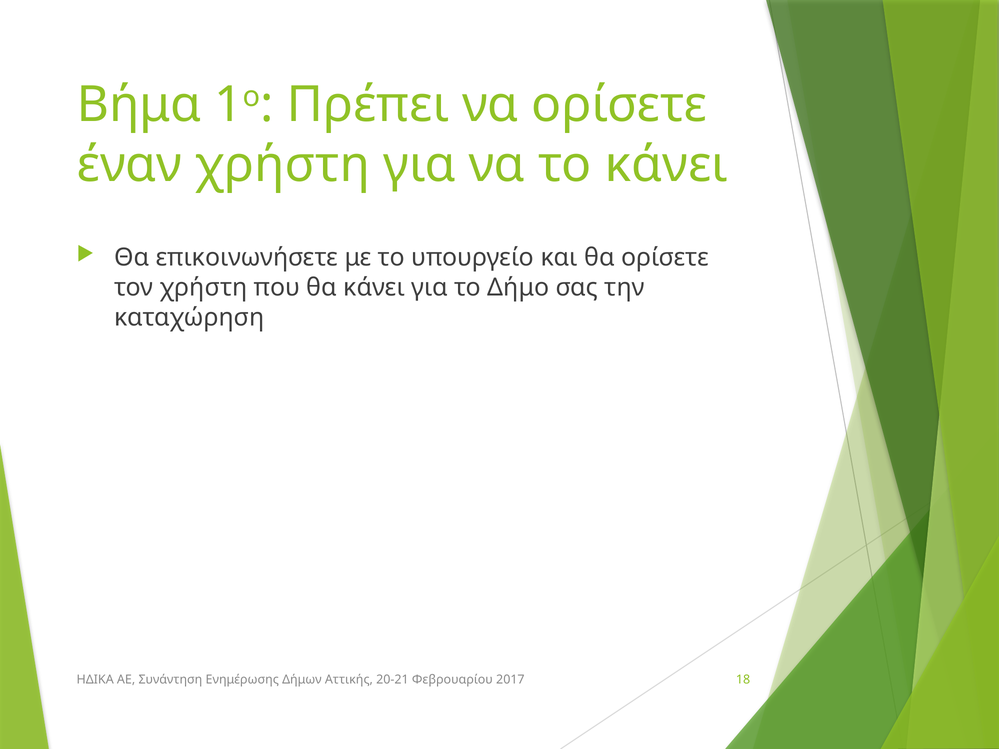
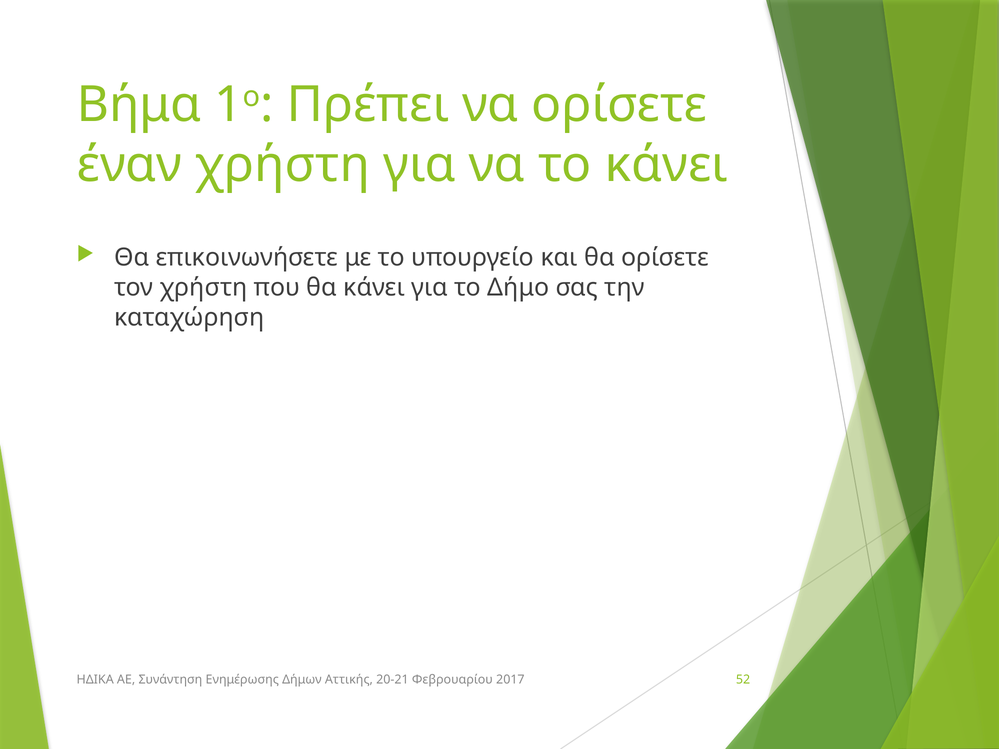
18: 18 -> 52 (743, 680)
